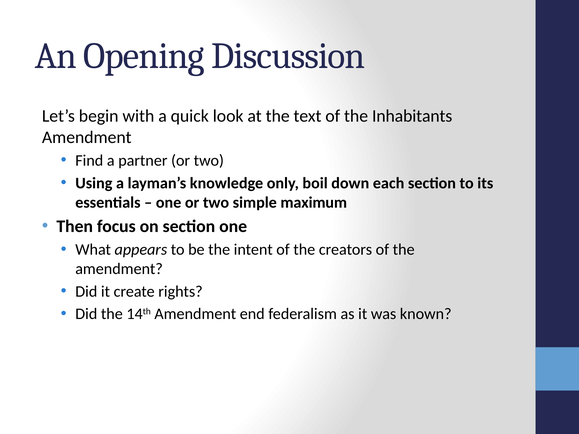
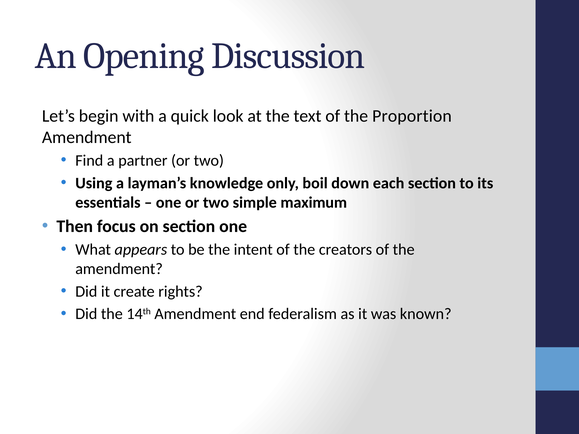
Inhabitants: Inhabitants -> Proportion (412, 116)
